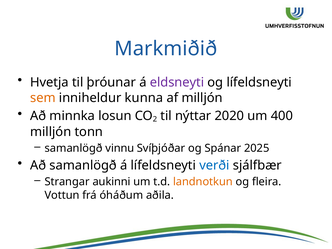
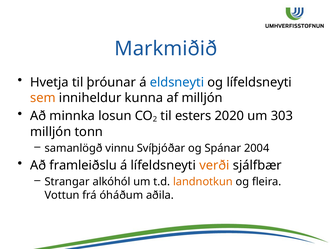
eldsneyti colour: purple -> blue (177, 82)
nýttar: nýttar -> esters (193, 116)
400: 400 -> 303 (282, 116)
2025: 2025 -> 2004 (257, 148)
Að samanlögð: samanlögð -> framleiðslu (83, 165)
verði colour: blue -> orange (214, 165)
aukinni: aukinni -> alkóhól (112, 182)
